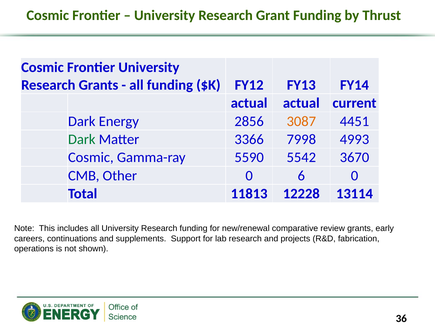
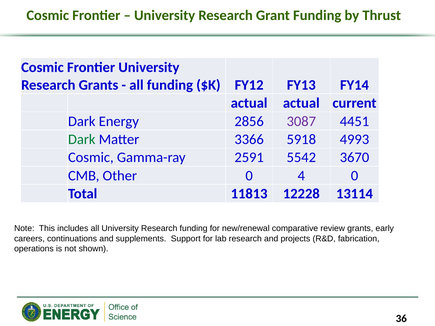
3087 colour: orange -> purple (301, 121)
7998: 7998 -> 5918 (301, 140)
5590: 5590 -> 2591 (249, 158)
6: 6 -> 4 (301, 176)
